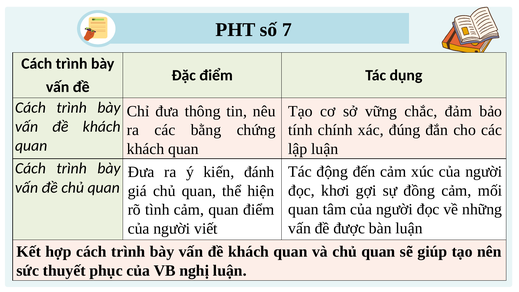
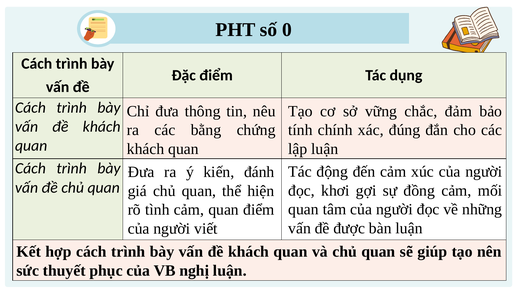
7: 7 -> 0 (287, 30)
